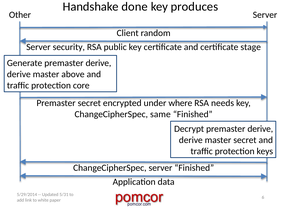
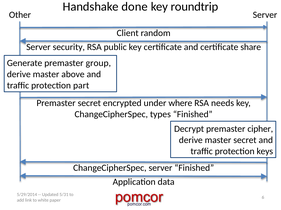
produces: produces -> roundtrip (195, 7)
stage: stage -> share (251, 47)
Generate premaster derive: derive -> group (98, 63)
core: core -> part (81, 86)
same: same -> types (160, 115)
Decrypt premaster derive: derive -> cipher (260, 129)
